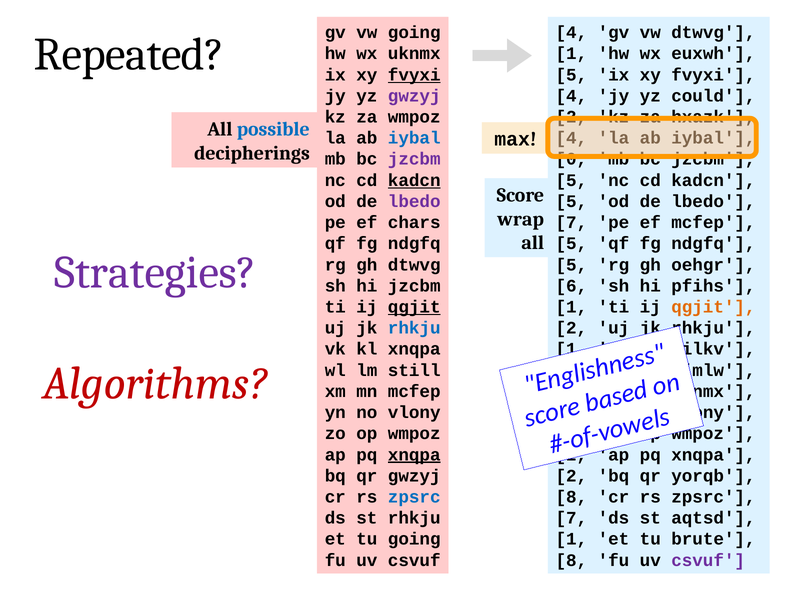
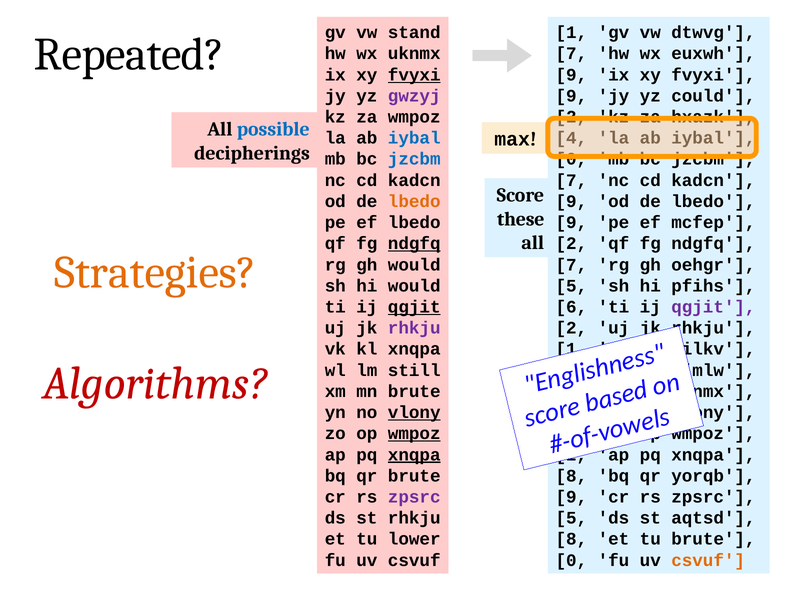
vw going: going -> stand (414, 33)
4: 4 -> 1 (571, 33)
1: 1 -> 7 (571, 54)
5: 5 -> 9 (571, 75)
4: 4 -> 9 (571, 96)
jzcbm colour: purple -> blue (414, 159)
kadcn underline: present -> none (414, 180)
5: 5 -> 7 (571, 180)
lbedo colour: purple -> orange (414, 201)
5: 5 -> 9 (571, 201)
wrap: wrap -> these (521, 219)
ef chars: chars -> lbedo (414, 223)
7: 7 -> 9 (571, 223)
ndgfq underline: none -> present (414, 244)
5: 5 -> 2 (571, 244)
Strategies colour: purple -> orange (155, 272)
gh dtwvg: dtwvg -> would (414, 265)
5: 5 -> 7 (571, 265)
hi jzcbm: jzcbm -> would (414, 286)
6: 6 -> 5 (571, 286)
1: 1 -> 6 (571, 307)
qgjit colour: orange -> purple (713, 307)
rhkju colour: blue -> purple (414, 328)
mn mcfep: mcfep -> brute (414, 391)
vlony underline: none -> present (414, 412)
wmpoz underline: none -> present (414, 434)
qr gwzyj: gwzyj -> brute (414, 476)
2: 2 -> 8 (571, 476)
zpsrc colour: blue -> purple (414, 497)
8: 8 -> 9 (571, 497)
7: 7 -> 5 (571, 518)
tu going: going -> lower (414, 539)
1: 1 -> 8 (571, 539)
8: 8 -> 0 (571, 560)
csvuf colour: purple -> orange (708, 560)
